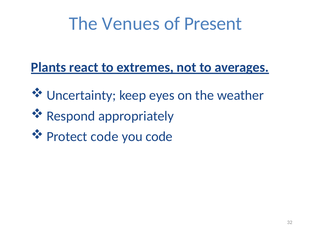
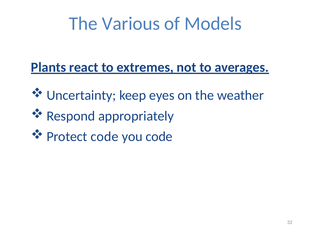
Venues: Venues -> Various (131, 24)
Present: Present -> Models (213, 24)
